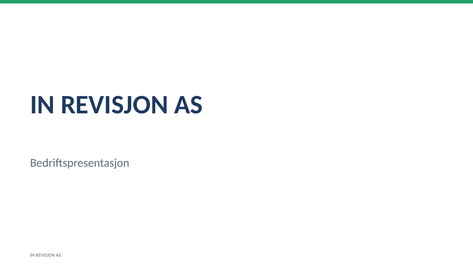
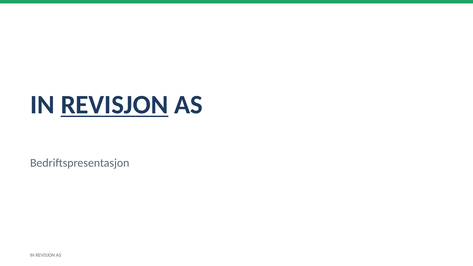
REVISJON underline: none -> present (114, 105)
